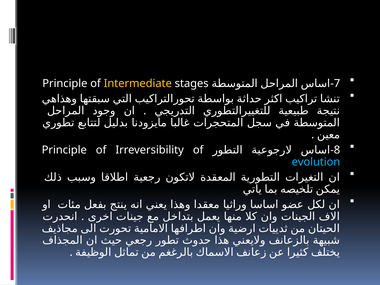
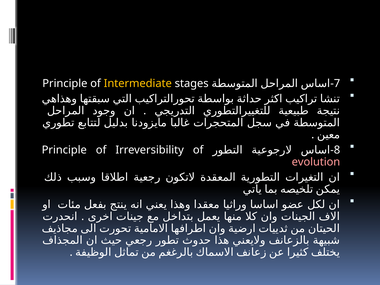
evolution colour: light blue -> pink (316, 162)
